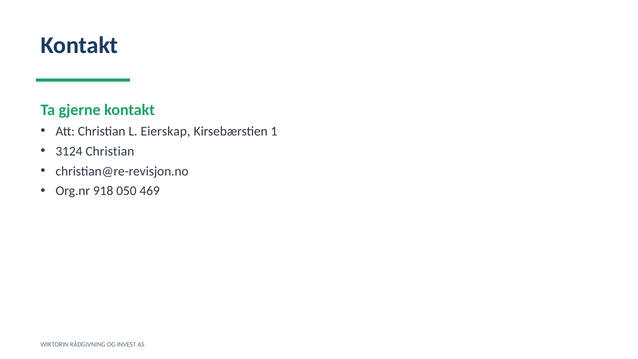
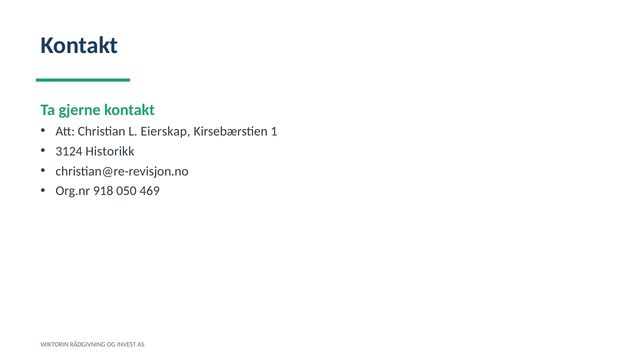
3124 Christian: Christian -> Historikk (110, 151)
